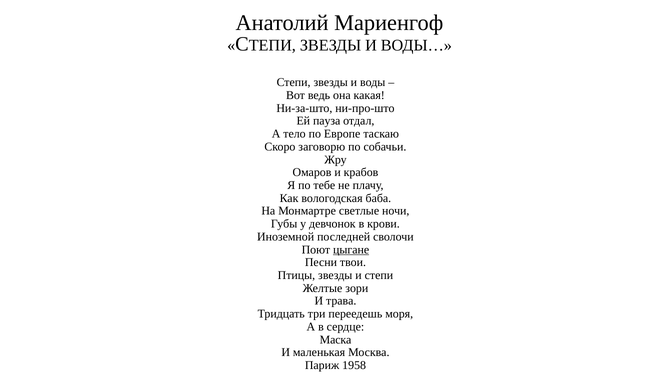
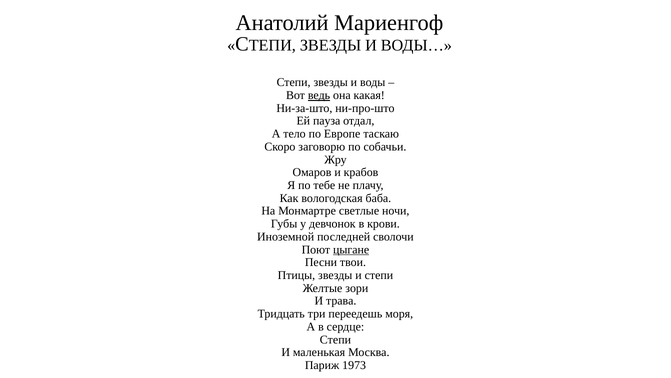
ведь underline: none -> present (319, 95)
Маска: Маска -> Степи (335, 339)
1958: 1958 -> 1973 (354, 365)
